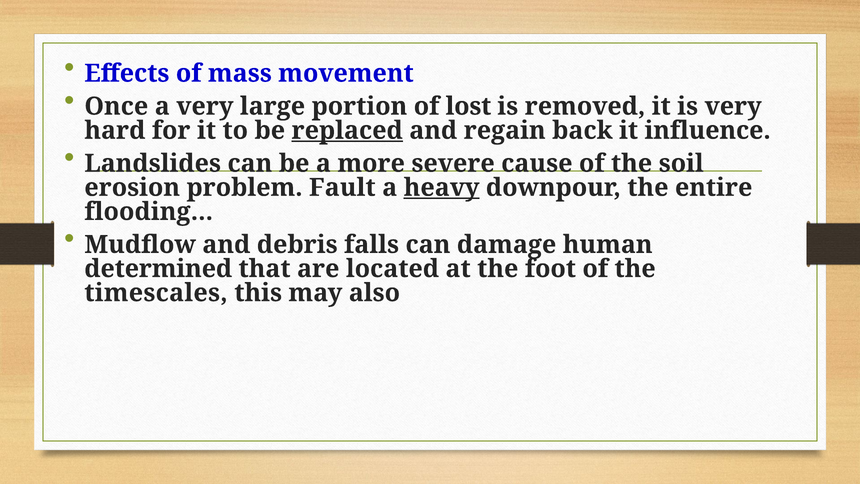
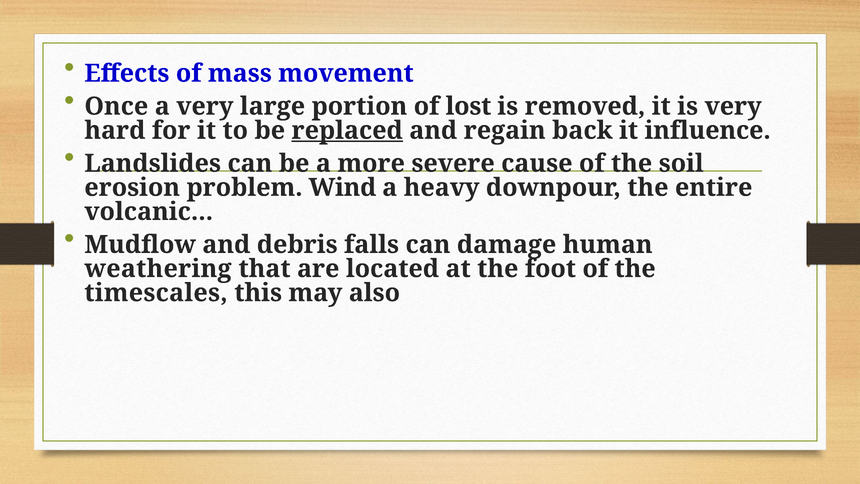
Fault: Fault -> Wind (342, 187)
heavy underline: present -> none (442, 187)
flooding: flooding -> volcanic (149, 212)
determined: determined -> weathering (158, 269)
